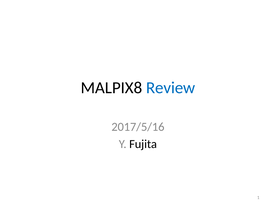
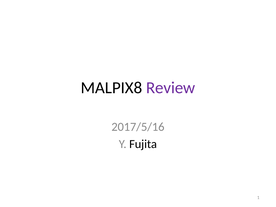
Review colour: blue -> purple (171, 88)
